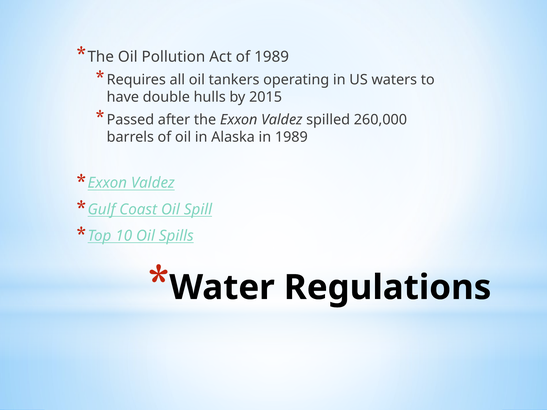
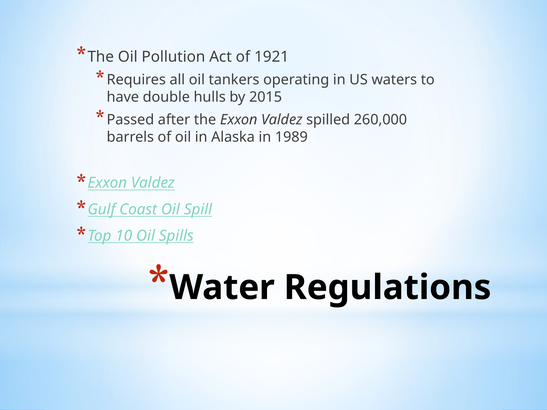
of 1989: 1989 -> 1921 (272, 57)
